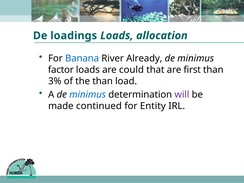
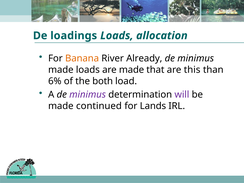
Banana colour: blue -> orange (82, 58)
factor: factor -> made (61, 70)
are could: could -> made (132, 70)
first: first -> this (192, 70)
3%: 3% -> 6% (55, 81)
the than: than -> both (103, 81)
minimus colour: blue -> purple (88, 95)
Entity: Entity -> Lands (153, 106)
